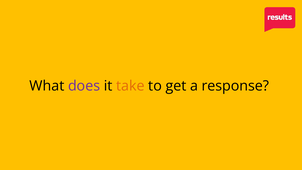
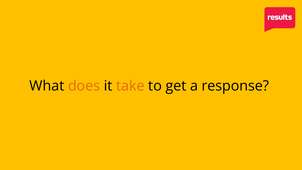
does colour: purple -> orange (84, 86)
